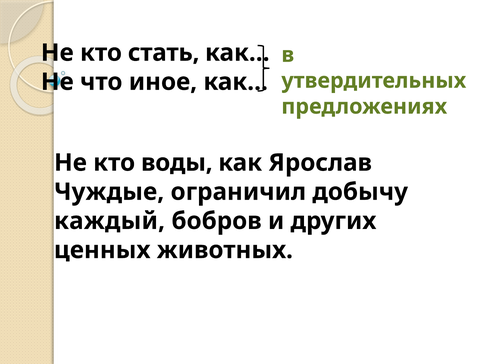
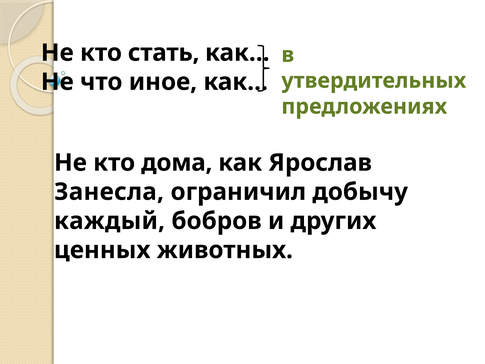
воды: воды -> дома (177, 163)
Чуждые: Чуждые -> Занесла (109, 192)
